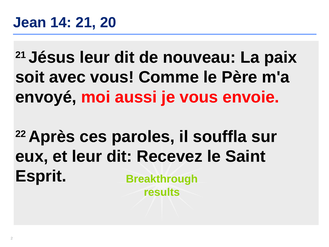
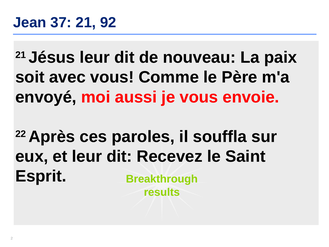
14: 14 -> 37 (61, 22)
20: 20 -> 92 (108, 22)
